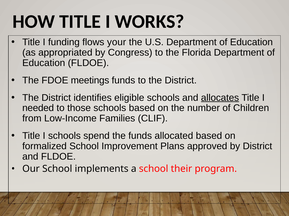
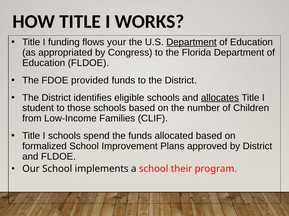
Department underline: none -> present (191, 42)
meetings: meetings -> provided (90, 81)
needed: needed -> student (38, 108)
